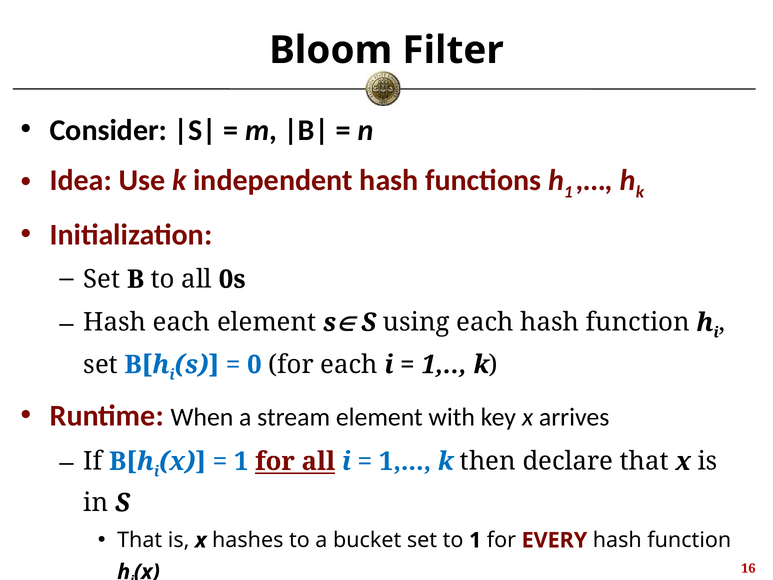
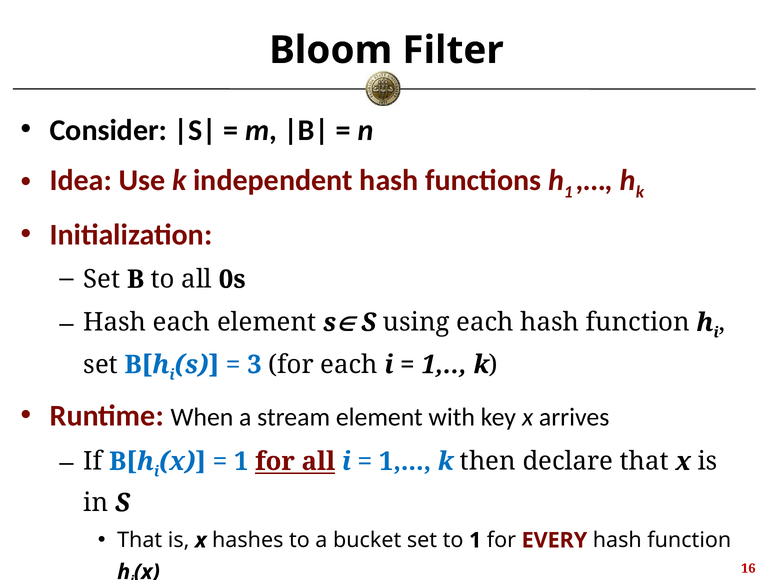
0: 0 -> 3 (254, 365)
